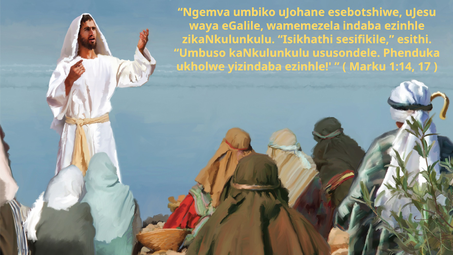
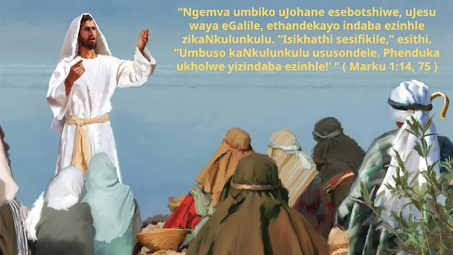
wamemezela: wamemezela -> ethandekayo (303, 26)
17: 17 -> 75 (424, 67)
